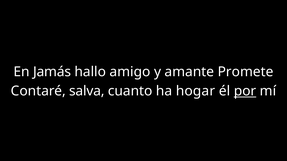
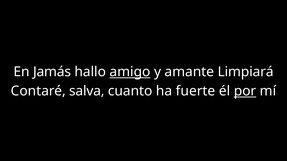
amigo underline: none -> present (130, 72)
Promete: Promete -> Limpiará (246, 72)
hogar: hogar -> fuerte (196, 91)
